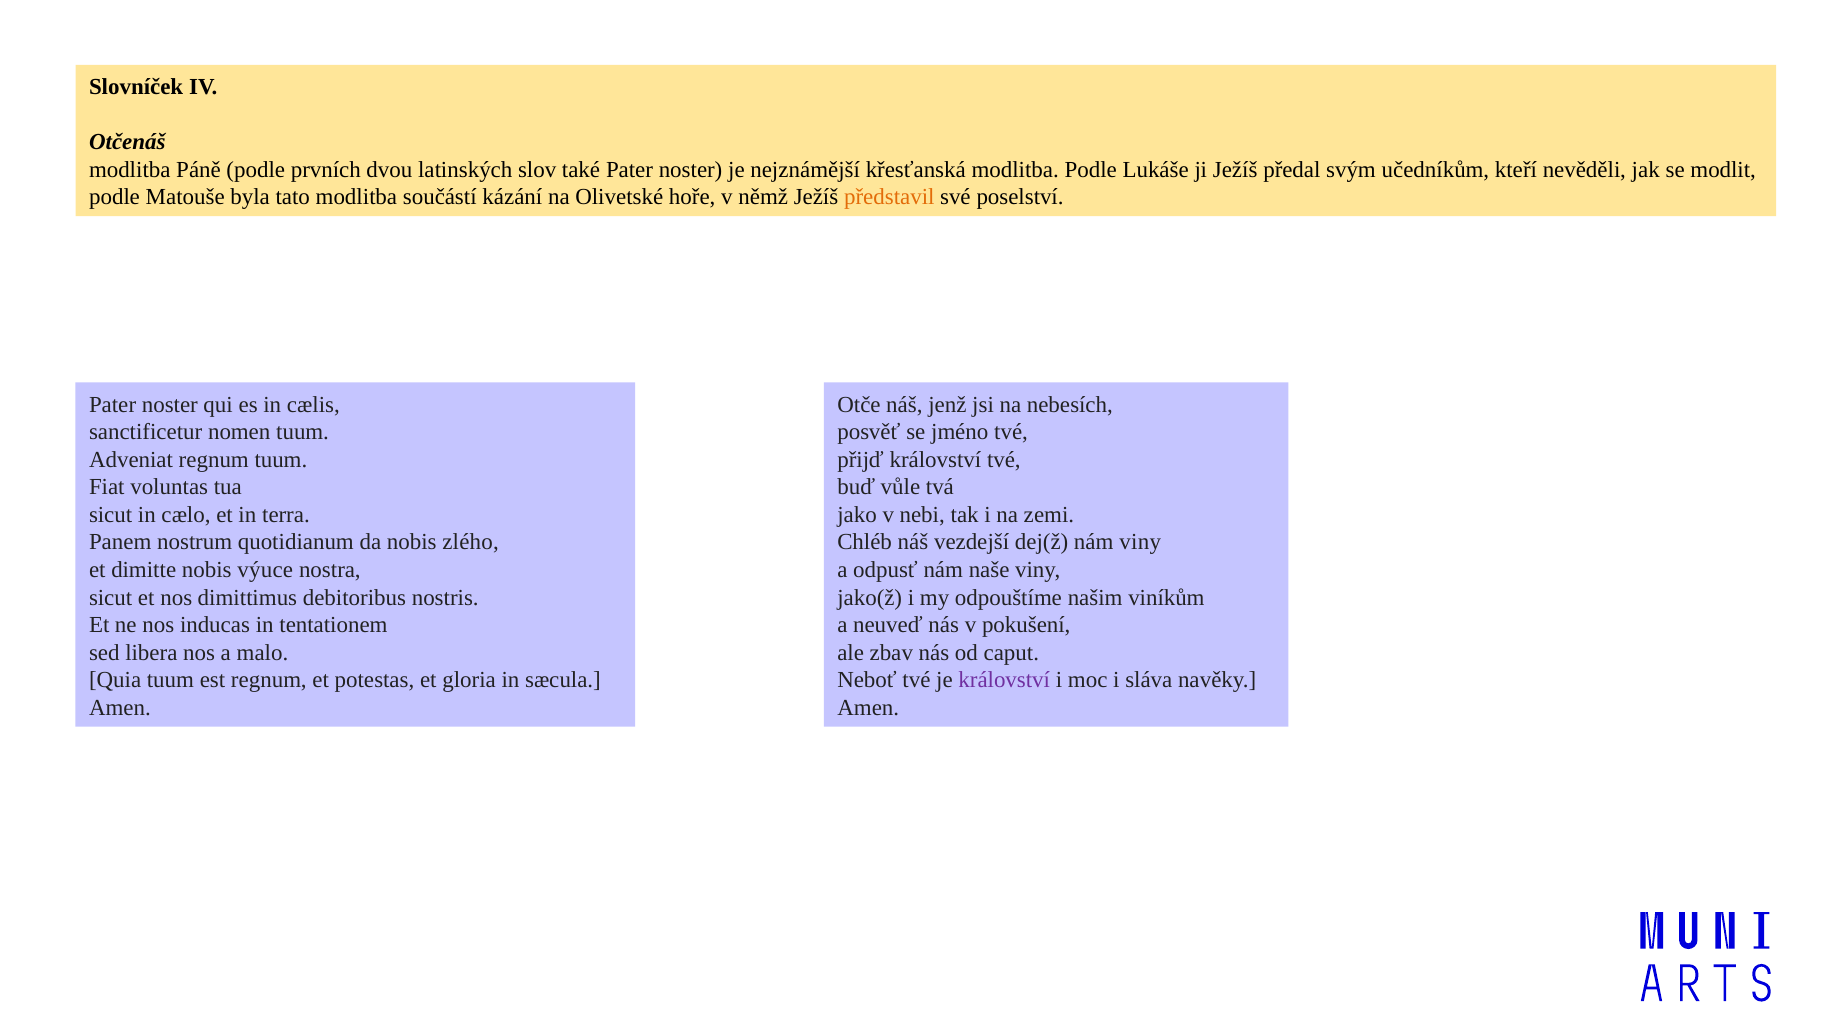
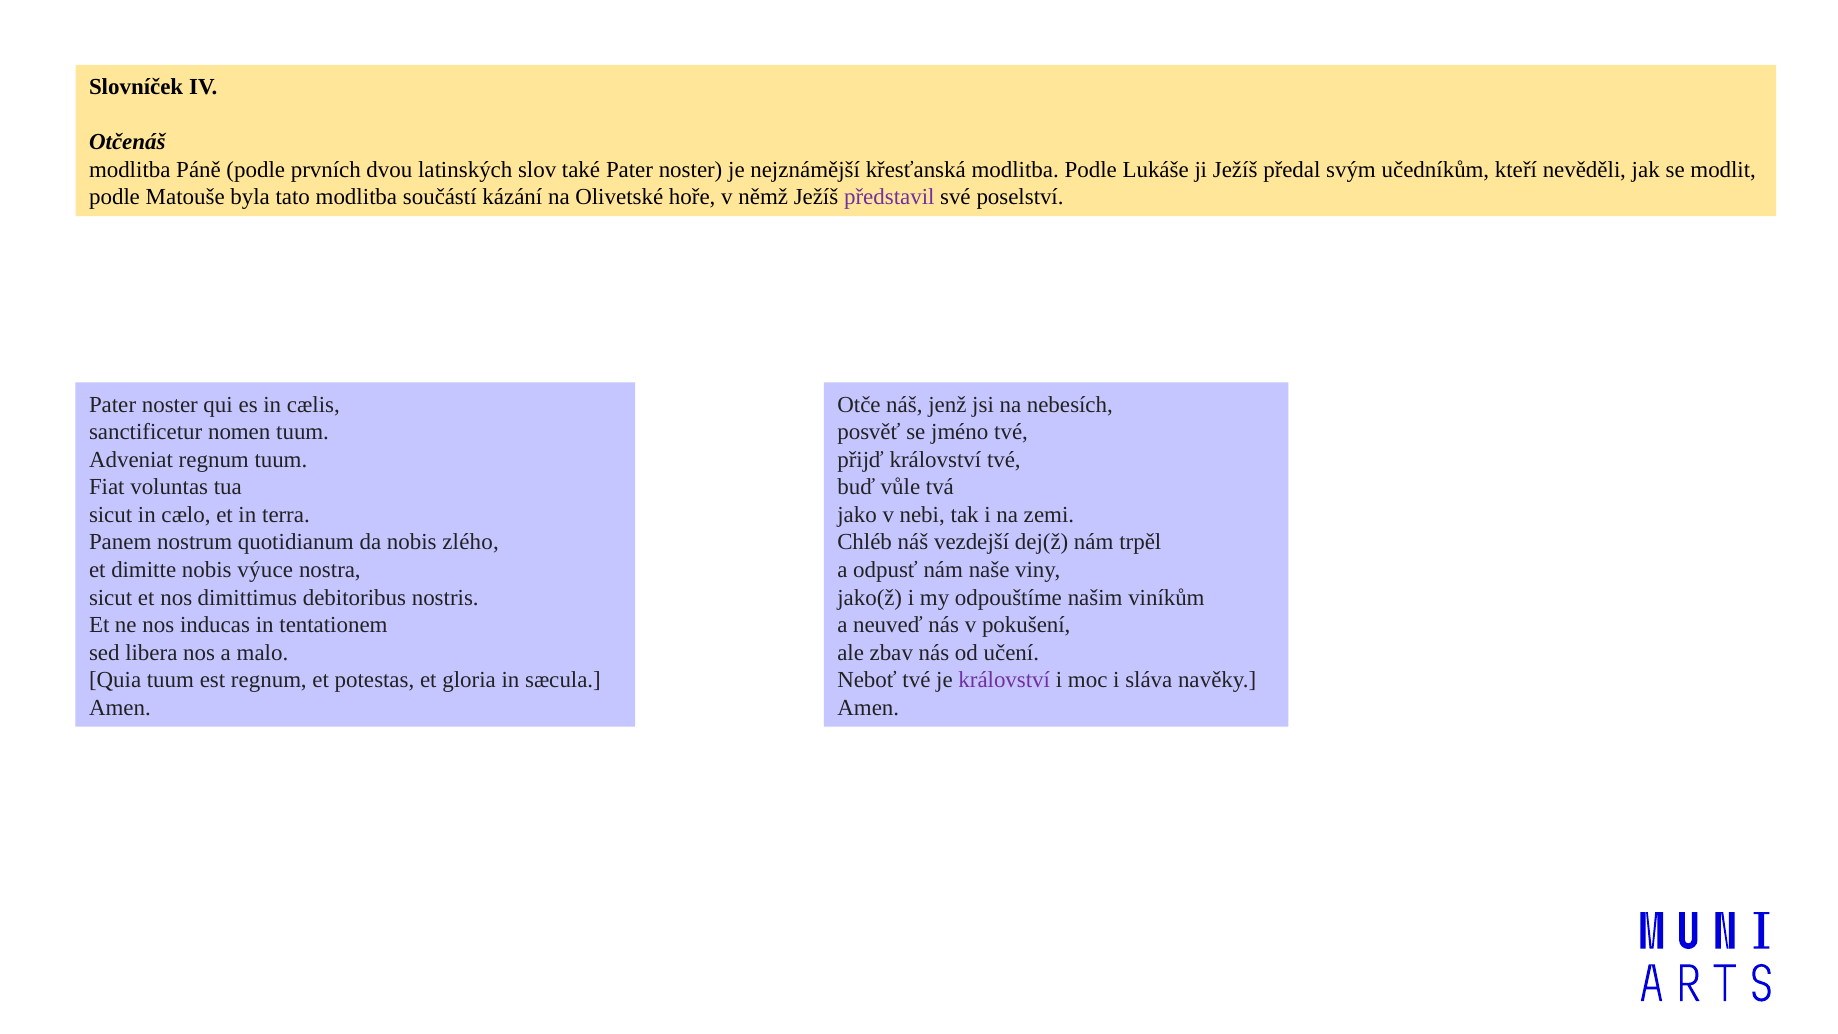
představil colour: orange -> purple (889, 197)
nám viny: viny -> trpěl (1140, 542)
caput: caput -> učení (1011, 653)
